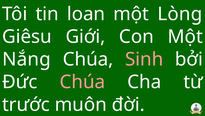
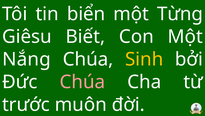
loan: loan -> biển (86, 14)
Lòng: Lòng -> Từng (180, 14)
Giới: Giới -> Biết (85, 36)
Sinh colour: pink -> yellow (144, 59)
